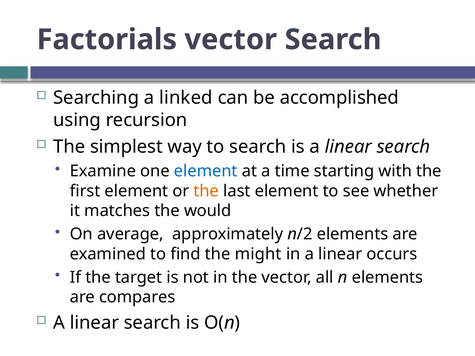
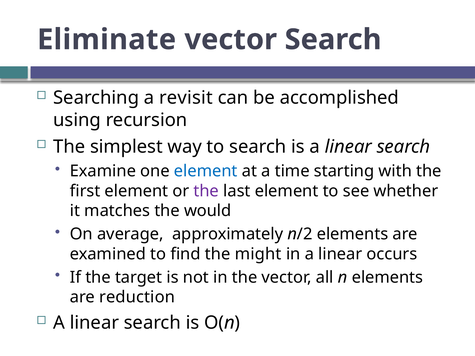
Factorials: Factorials -> Eliminate (107, 40)
linked: linked -> revisit (186, 98)
the colour: orange -> purple (206, 191)
compares: compares -> reduction (137, 297)
